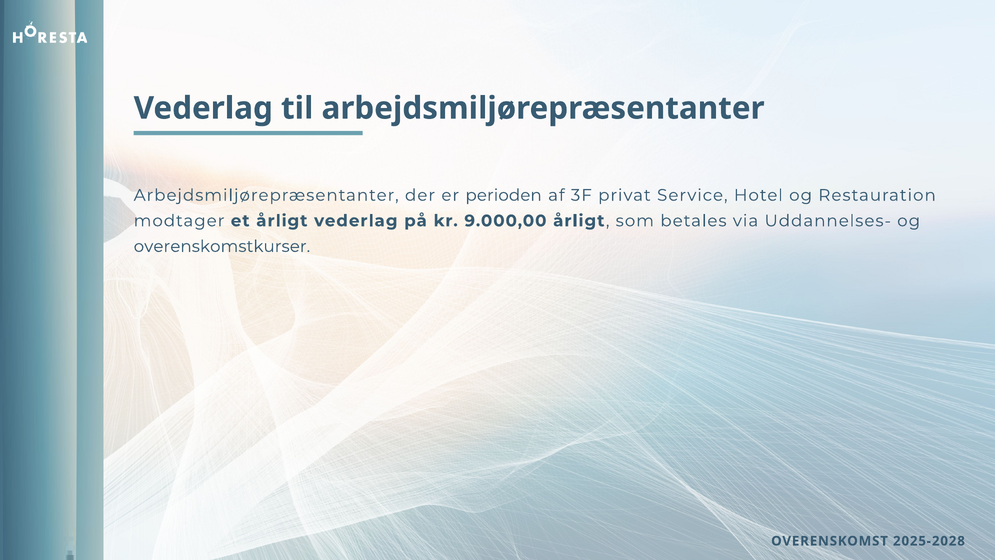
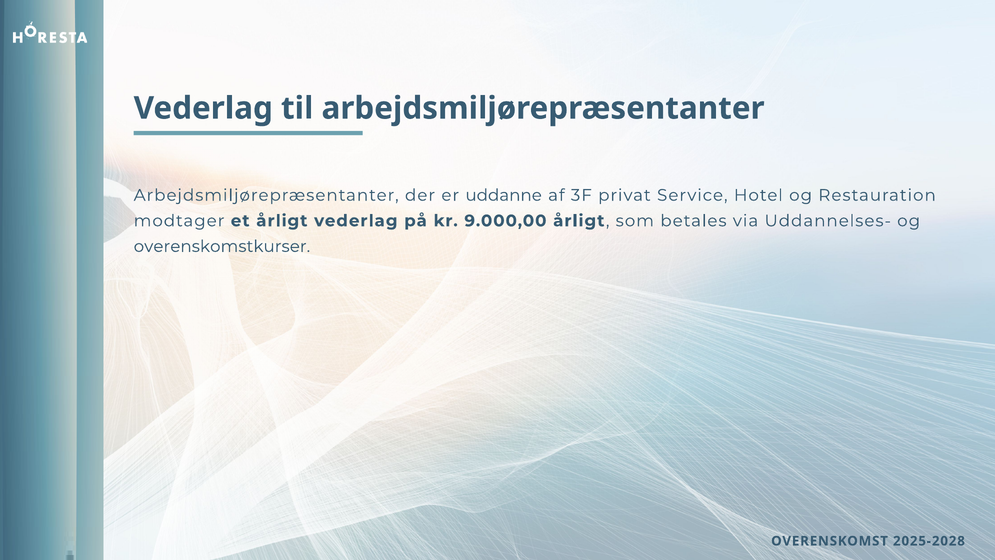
perioden: perioden -> uddanne (504, 195)
